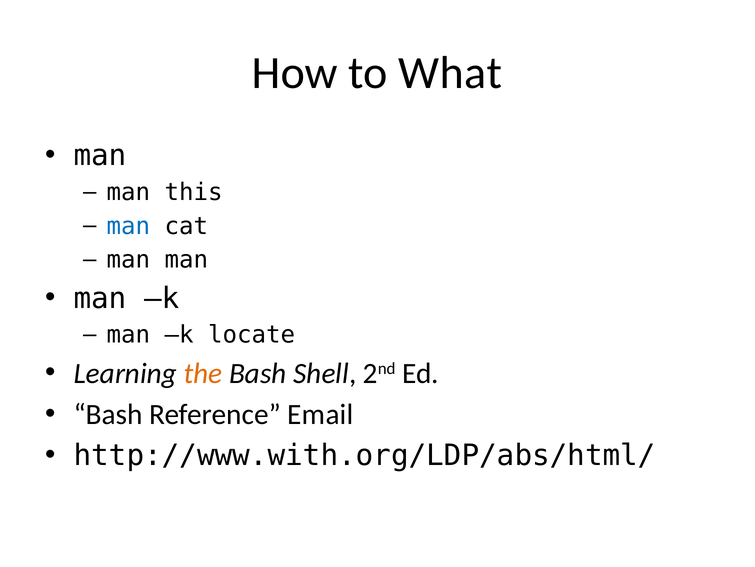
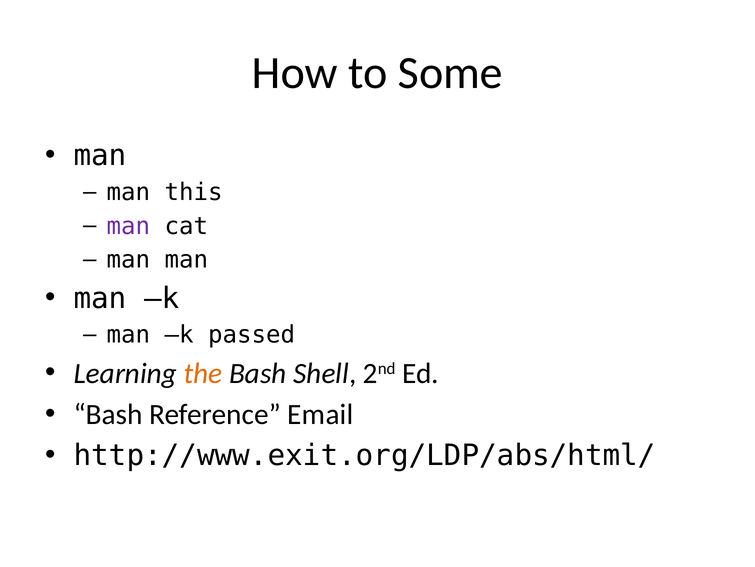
What: What -> Some (450, 73)
man colour: blue -> purple (128, 226)
locate: locate -> passed (252, 334)
http://www.with.org/LDP/abs/html/: http://www.with.org/LDP/abs/html/ -> http://www.exit.org/LDP/abs/html/ (365, 455)
